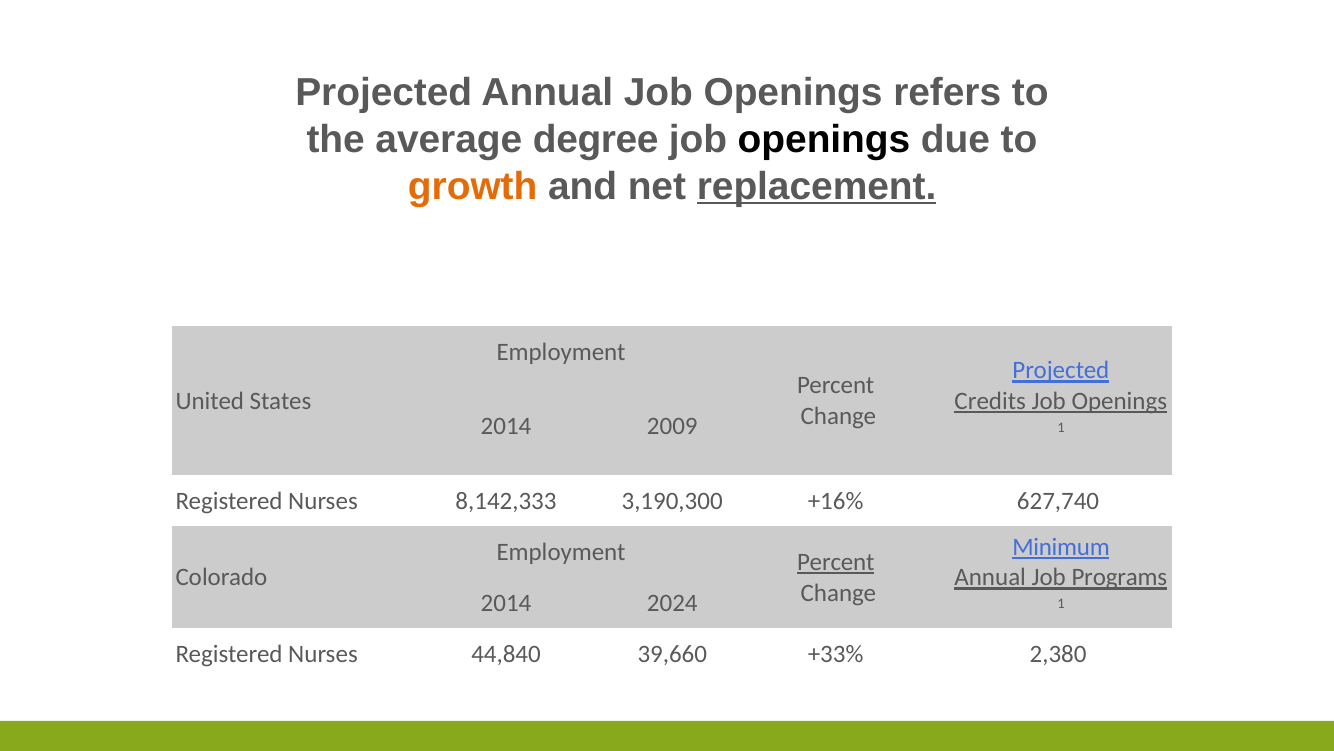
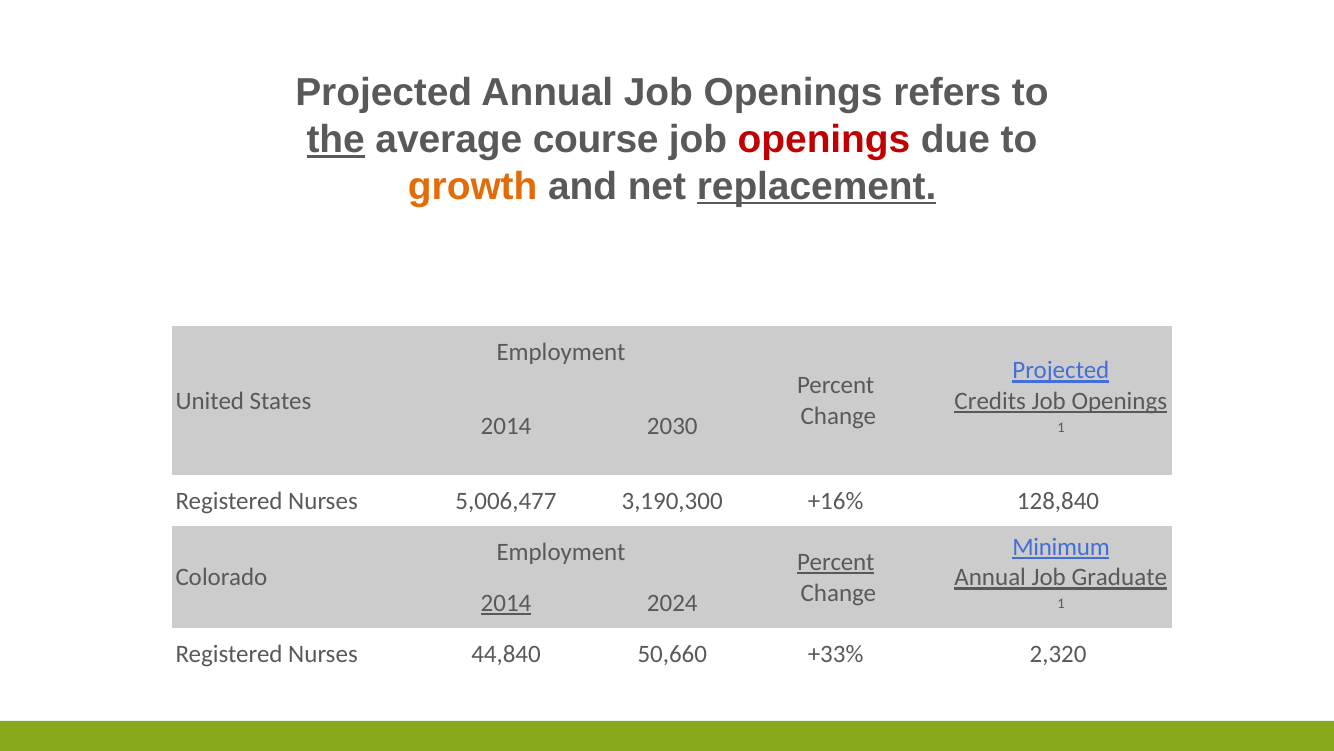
the underline: none -> present (336, 139)
degree: degree -> course (596, 139)
openings colour: black -> red (824, 139)
2009: 2009 -> 2030 (672, 426)
8,142,333: 8,142,333 -> 5,006,477 (506, 501)
627,740: 627,740 -> 128,840 (1058, 501)
Programs: Programs -> Graduate (1119, 577)
2014 underline: none -> present (506, 602)
39,660: 39,660 -> 50,660 (672, 654)
2,380: 2,380 -> 2,320 (1058, 654)
